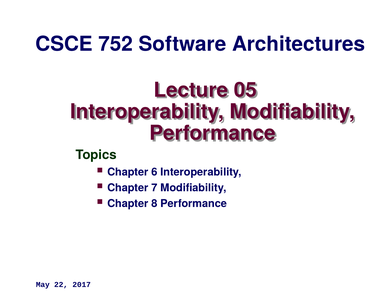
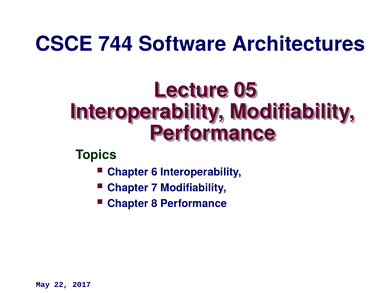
752: 752 -> 744 (116, 44)
